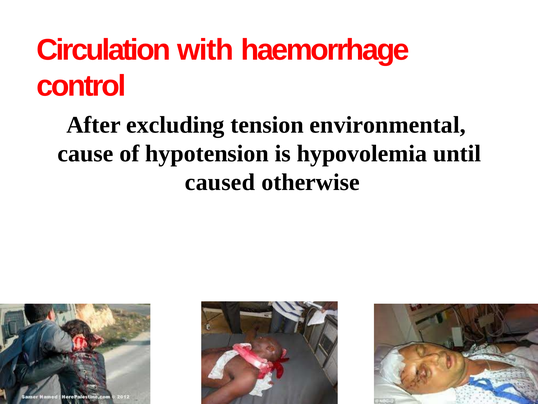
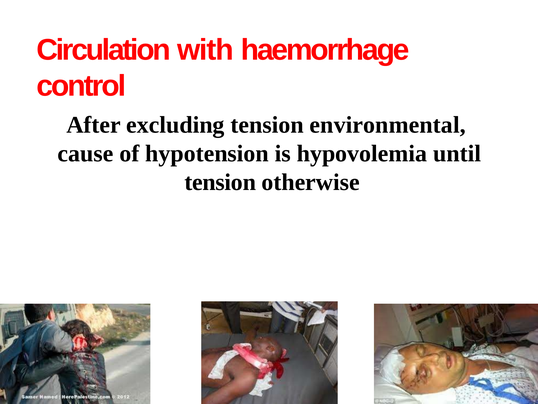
caused: caused -> tension (220, 182)
